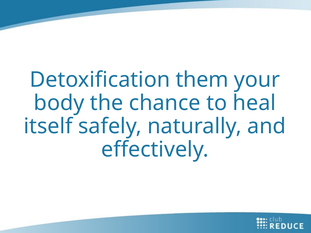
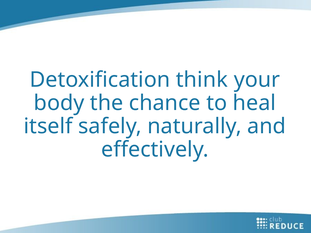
them: them -> think (202, 80)
